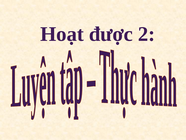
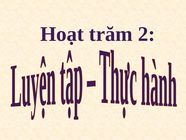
được: được -> trăm (111, 34)
